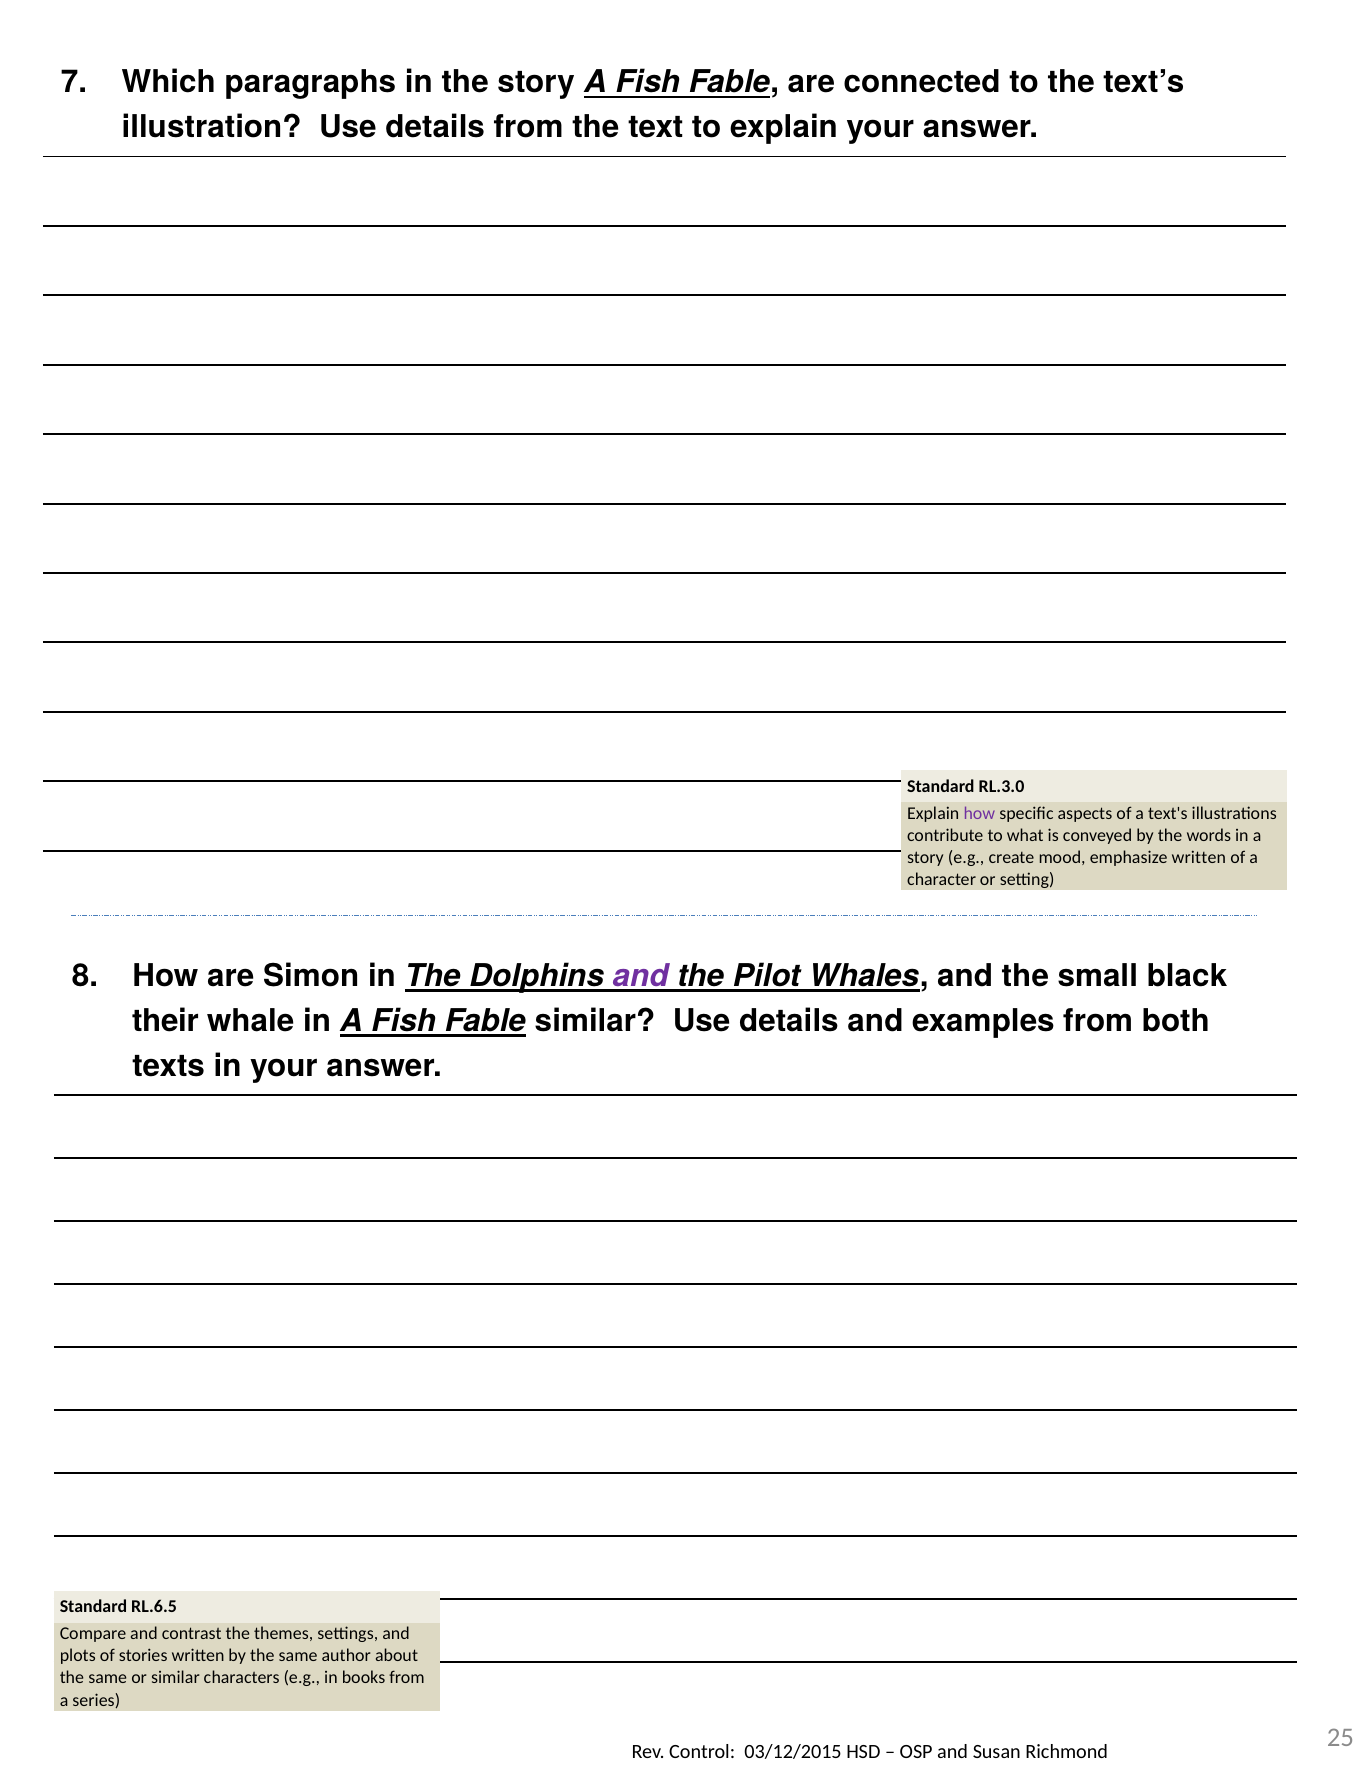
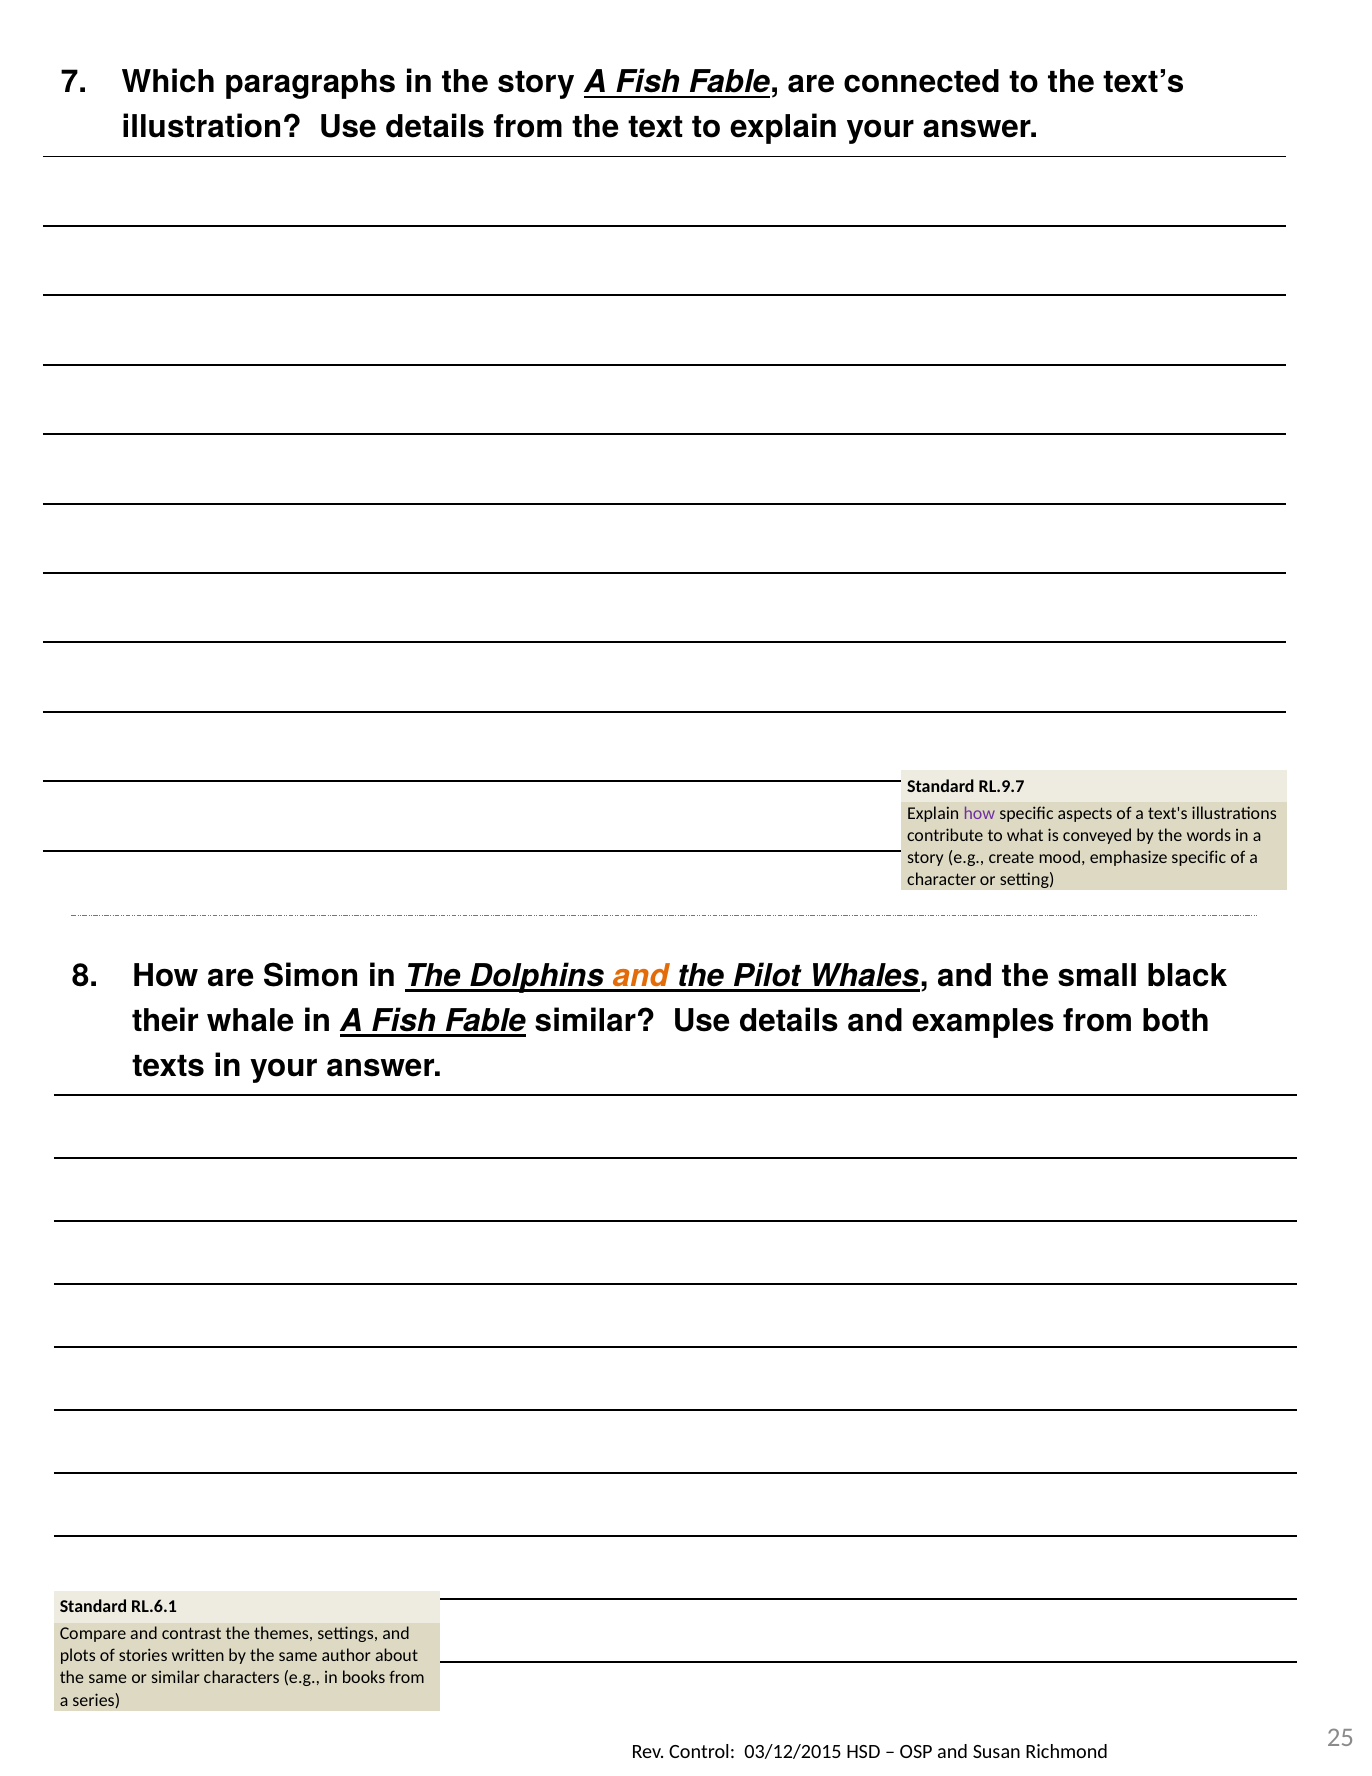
RL.3.0: RL.3.0 -> RL.9.7 (1001, 786)
emphasize written: written -> specific (1199, 857)
and colour: purple -> orange (641, 976)
RL.6.5: RL.6.5 -> RL.6.1 (154, 1607)
